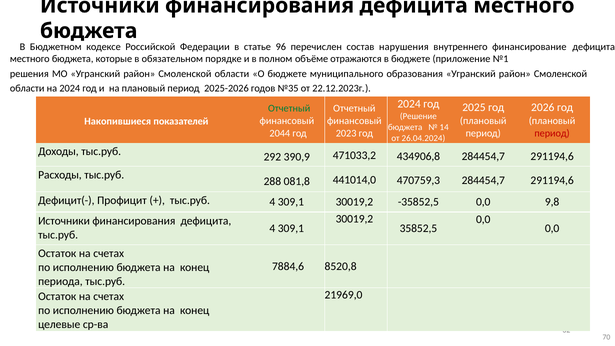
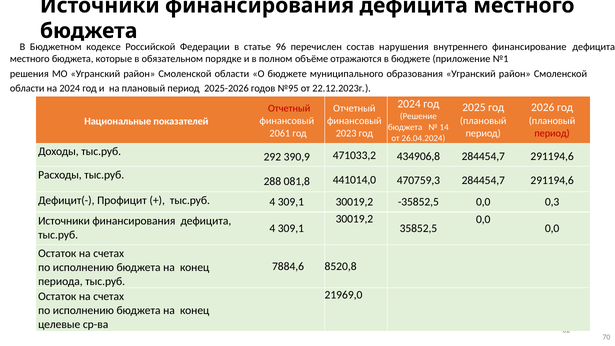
№35: №35 -> №95 (288, 88)
Отчетный colour: green -> red (289, 108)
Накопившиеся: Накопившиеся -> Национальные (118, 121)
2044: 2044 -> 2061 (280, 133)
9,8: 9,8 -> 0,3 (552, 202)
